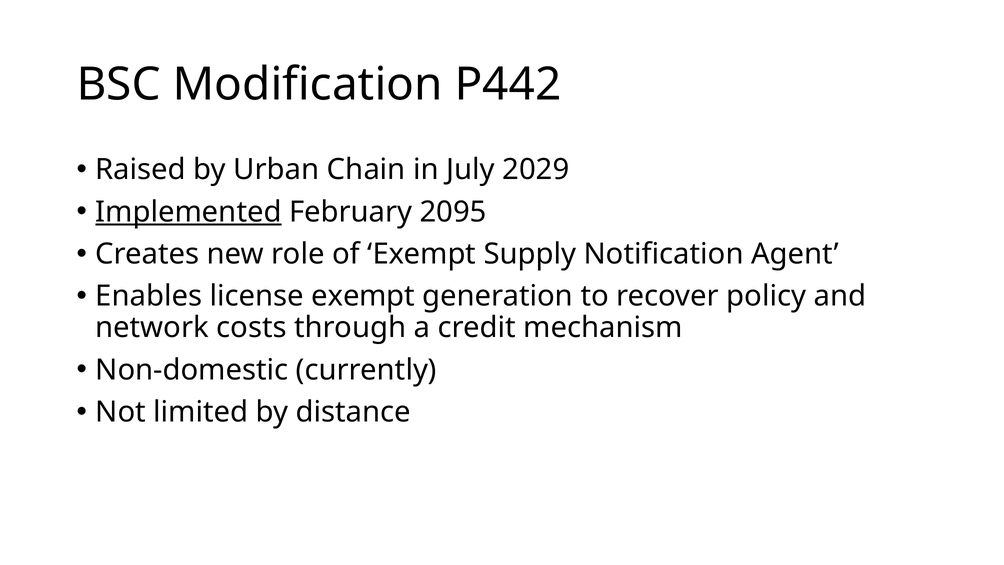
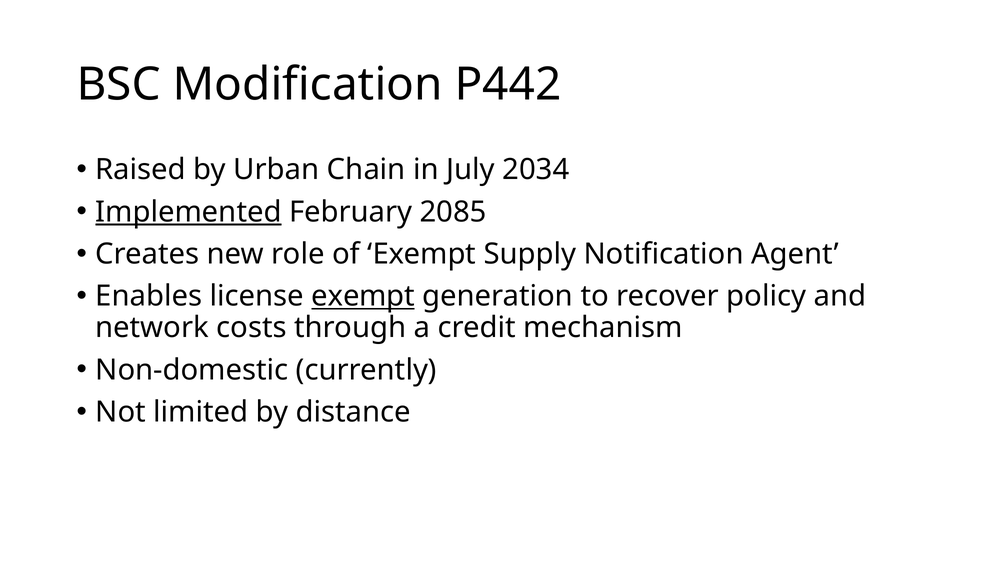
2029: 2029 -> 2034 (536, 170)
2095: 2095 -> 2085 (453, 212)
exempt underline: none -> present (363, 296)
